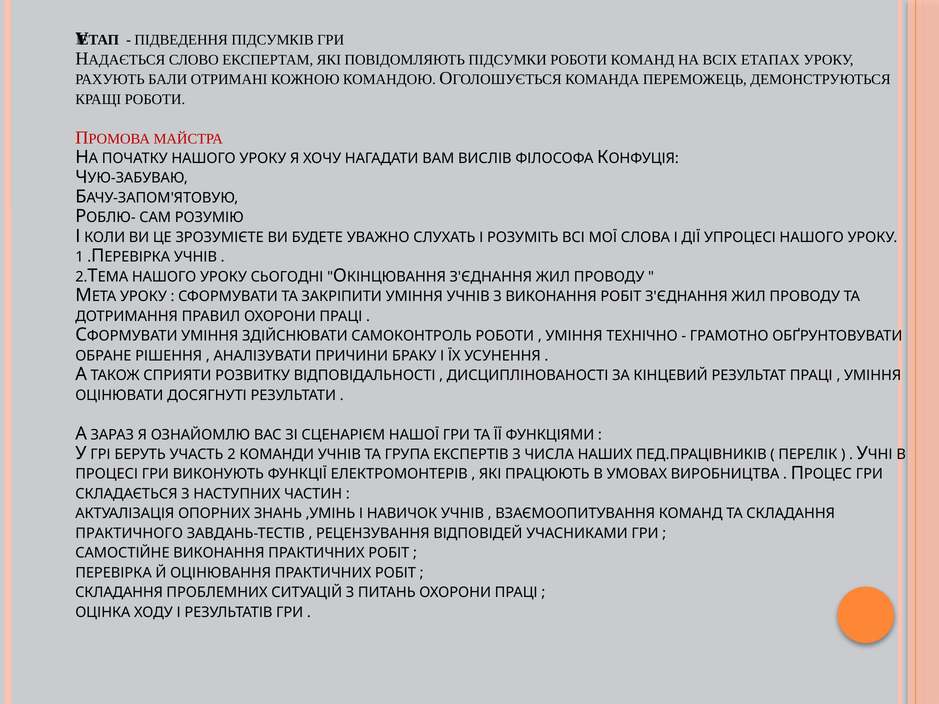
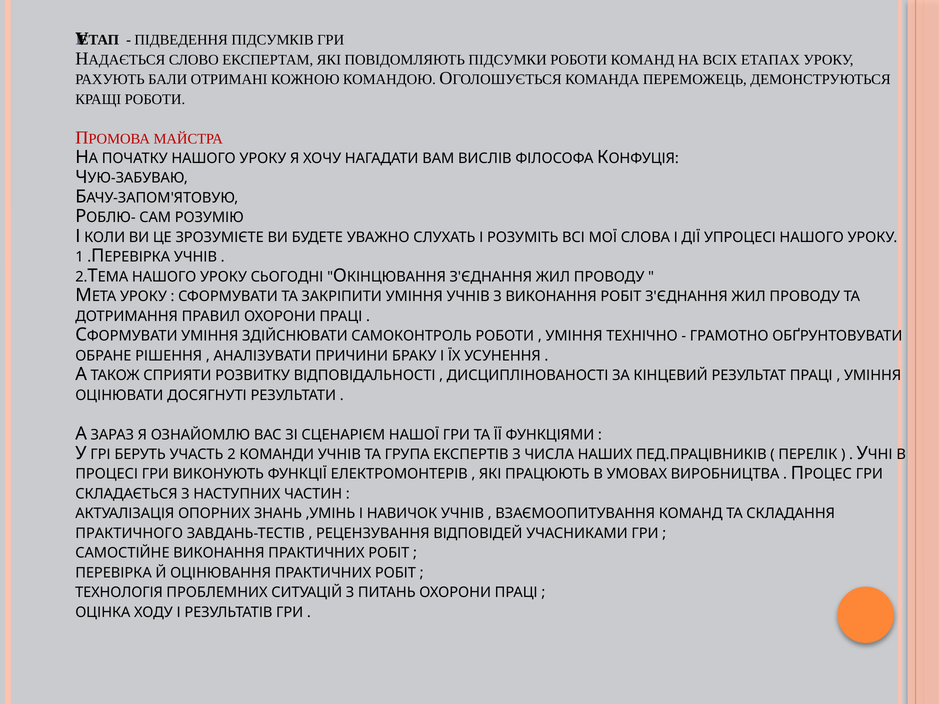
СКЛАДАННЯ: СКЛАДАННЯ -> ТЕХНОЛОГІЯ (119, 593)
